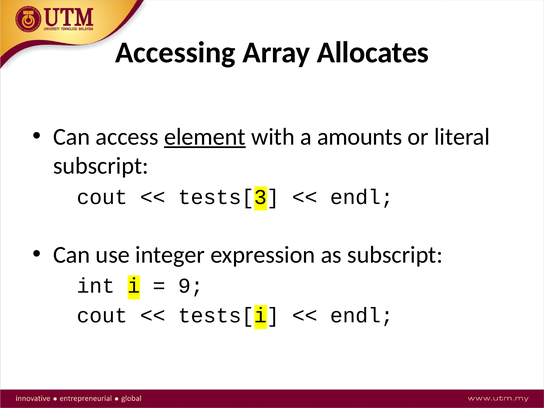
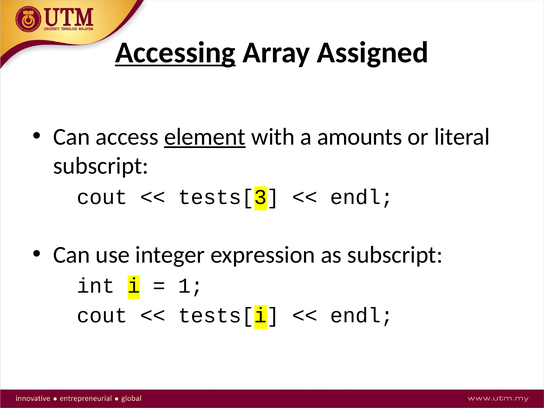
Accessing underline: none -> present (175, 52)
Allocates: Allocates -> Assigned (373, 52)
9: 9 -> 1 (191, 286)
